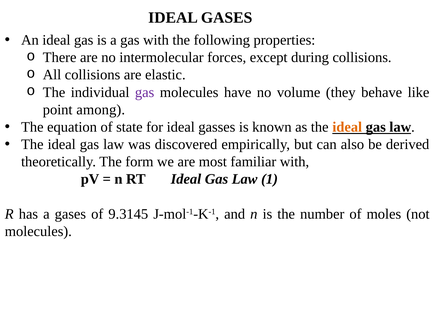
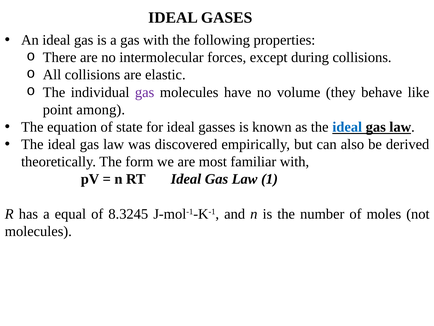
ideal colour: orange -> blue (347, 127)
a gases: gases -> equal (70, 214)
9.3145: 9.3145 -> 8.3245 (128, 214)
